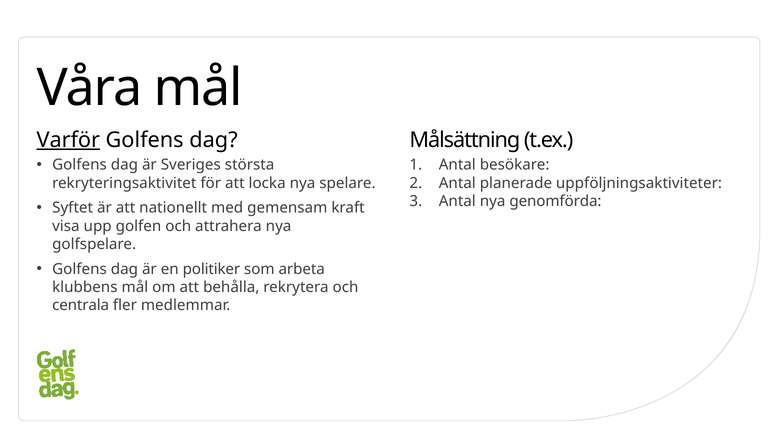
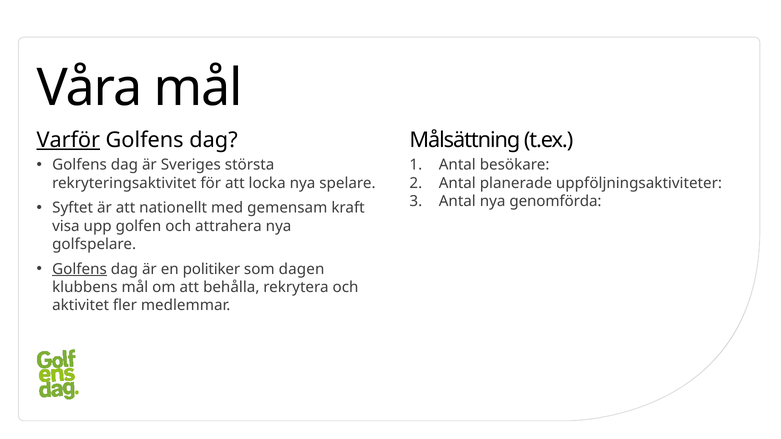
Golfens underline: none -> present (79, 269)
arbeta: arbeta -> dagen (302, 269)
centrala: centrala -> aktivitet (81, 306)
